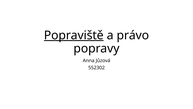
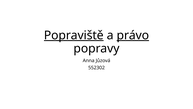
právo underline: none -> present (133, 35)
